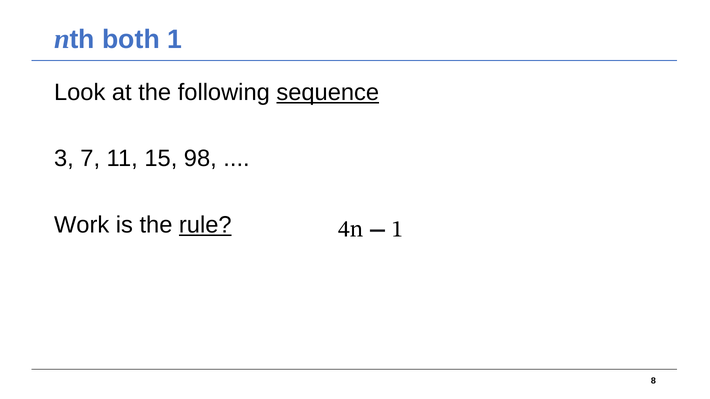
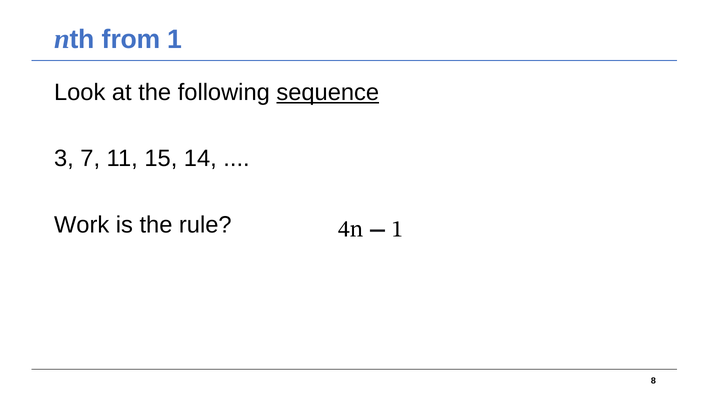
both: both -> from (131, 39)
98: 98 -> 14 (200, 159)
rule underline: present -> none (205, 225)
